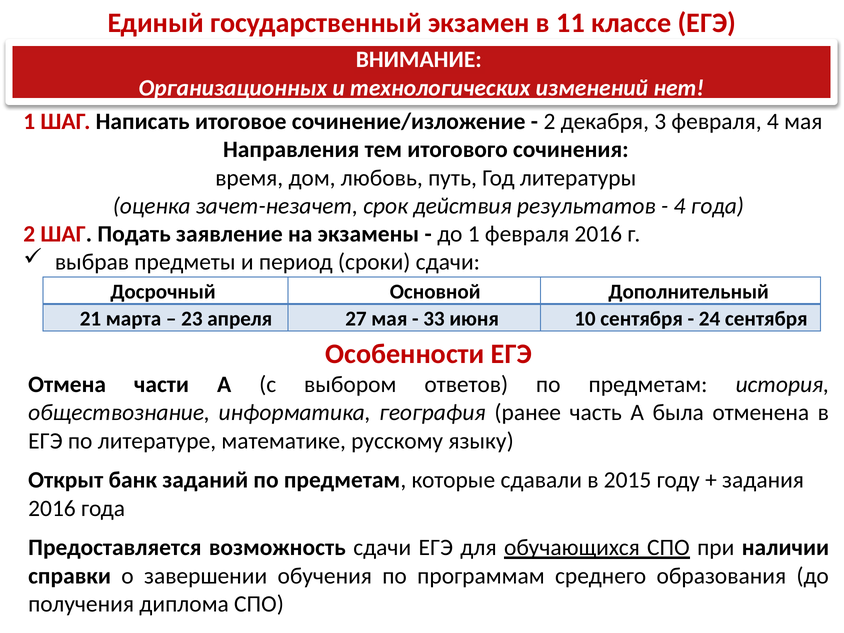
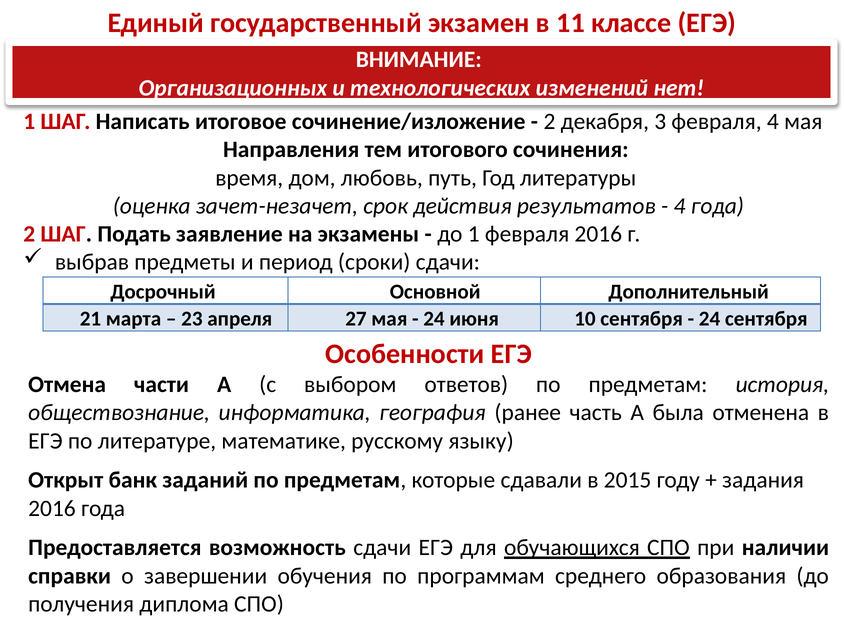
33: 33 -> 24 (434, 319)
